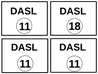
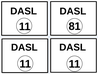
18: 18 -> 81 (75, 26)
